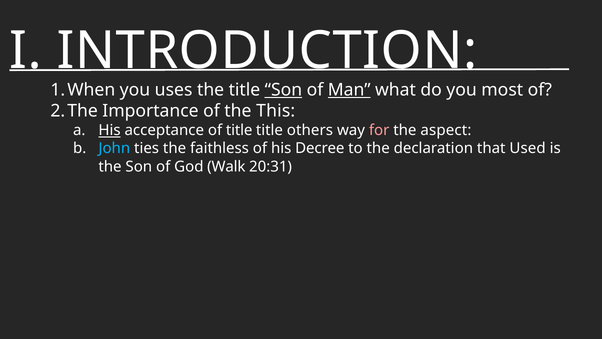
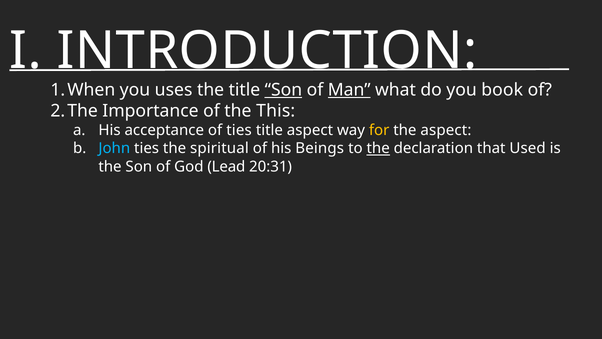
most: most -> book (502, 90)
His underline: present -> none (110, 130)
of title: title -> ties (239, 130)
title others: others -> aspect (310, 130)
for colour: pink -> yellow (379, 130)
faithless: faithless -> spiritual (219, 148)
Decree: Decree -> Beings (320, 148)
the underline: none -> present (378, 148)
Walk: Walk -> Lead (226, 166)
